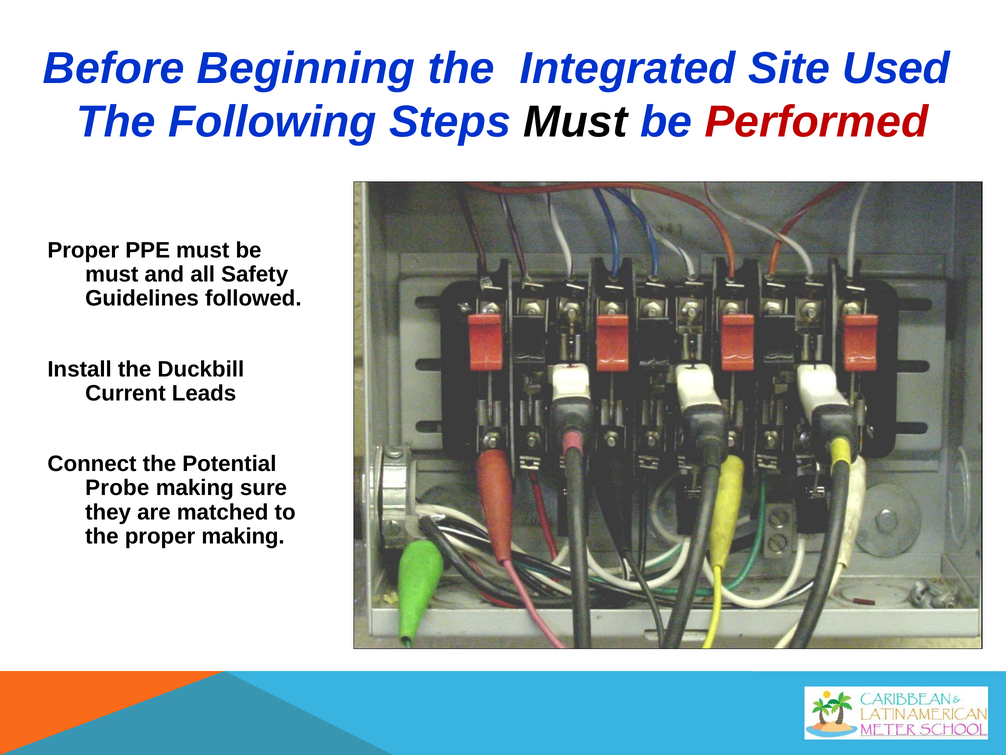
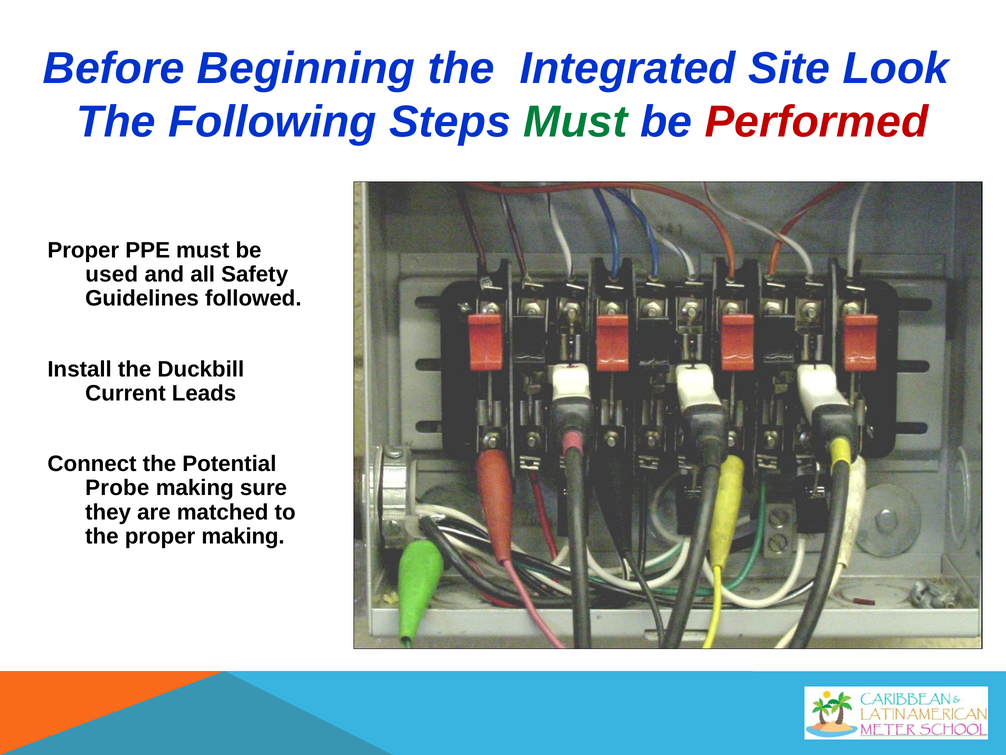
Used: Used -> Look (896, 68)
Must colour: black -> green (576, 122)
must: must -> used (112, 274)
